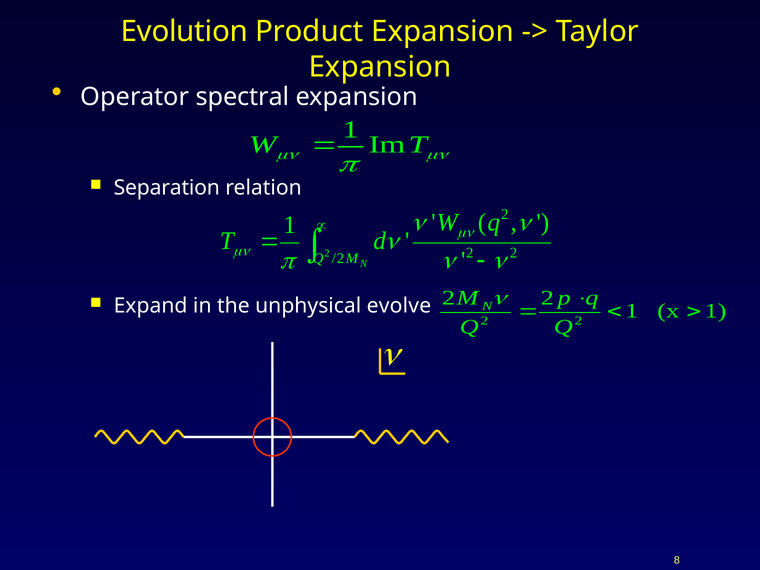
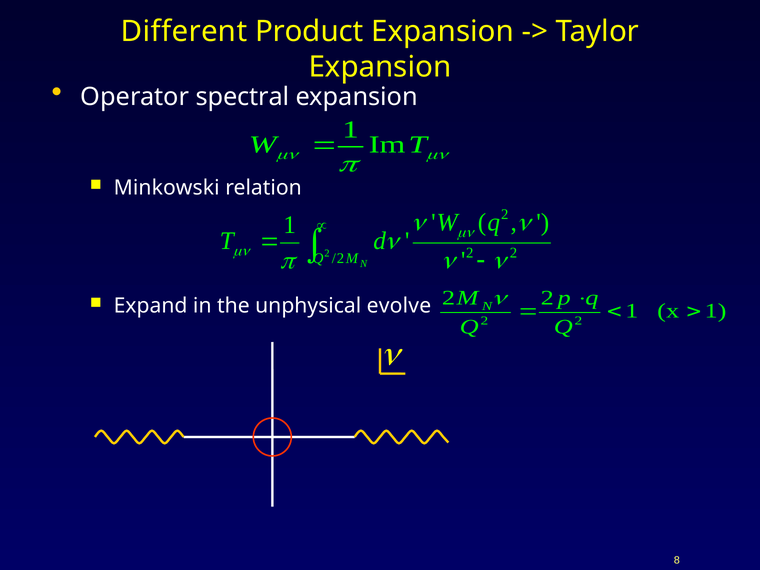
Evolution: Evolution -> Different (184, 31)
Separation: Separation -> Minkowski (167, 188)
